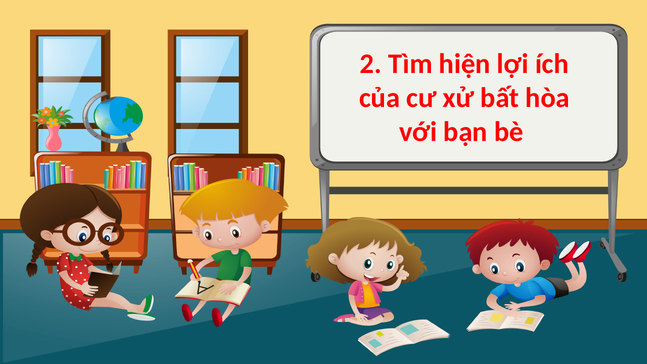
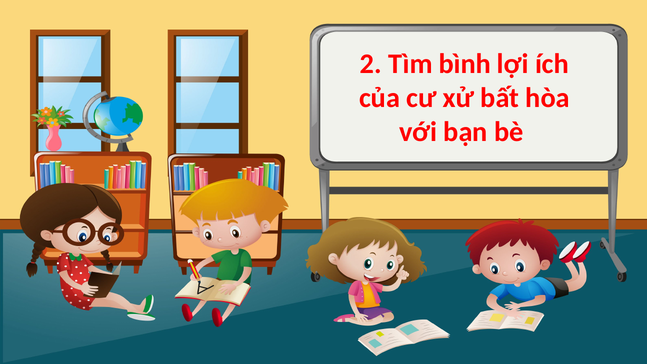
hiện: hiện -> bình (465, 64)
